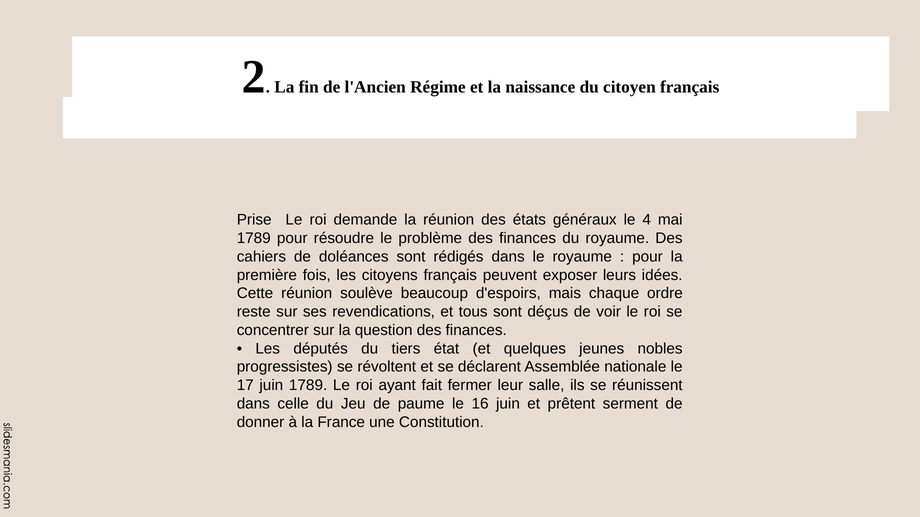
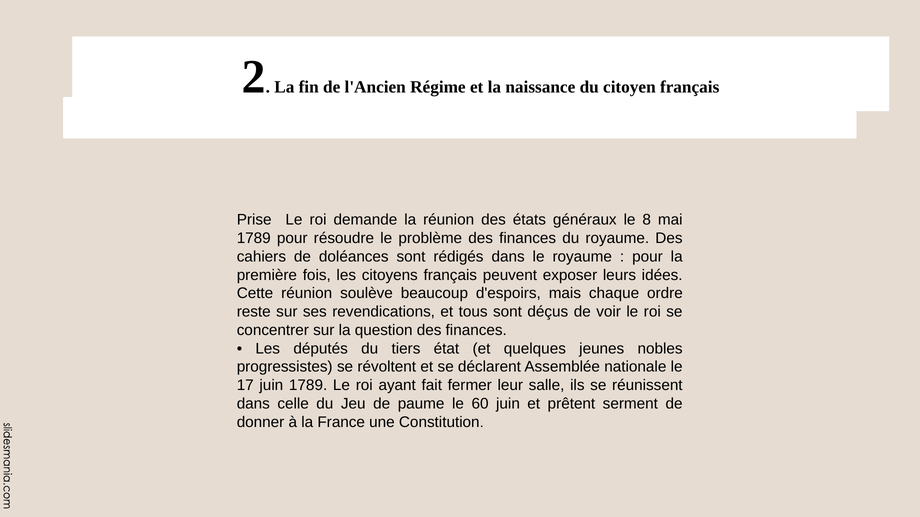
4: 4 -> 8 (647, 220)
16: 16 -> 60 (480, 404)
